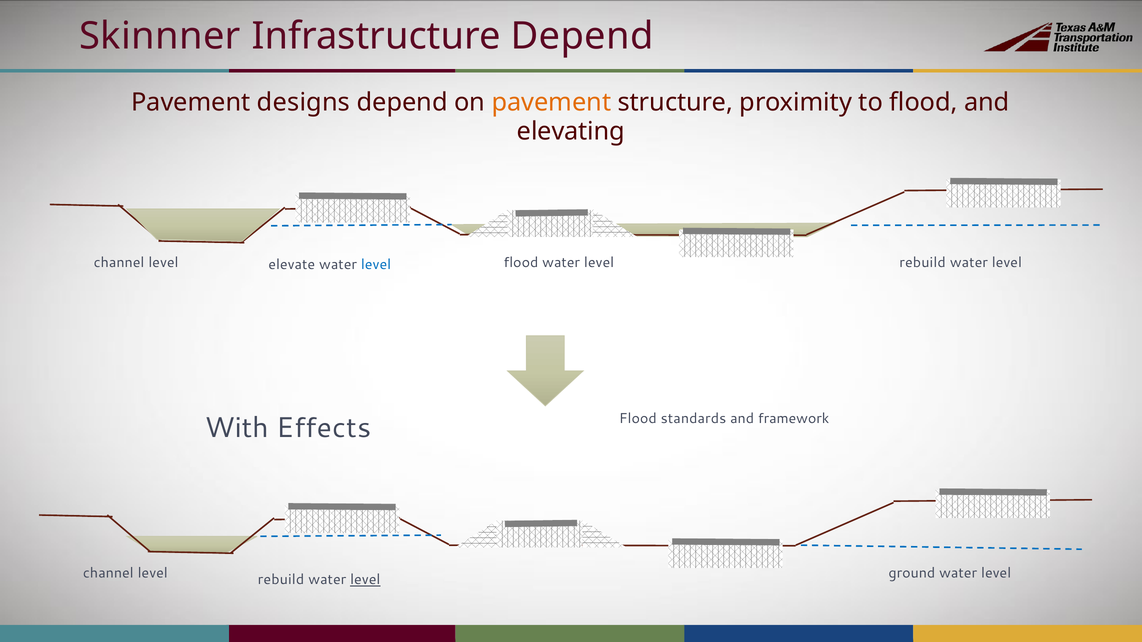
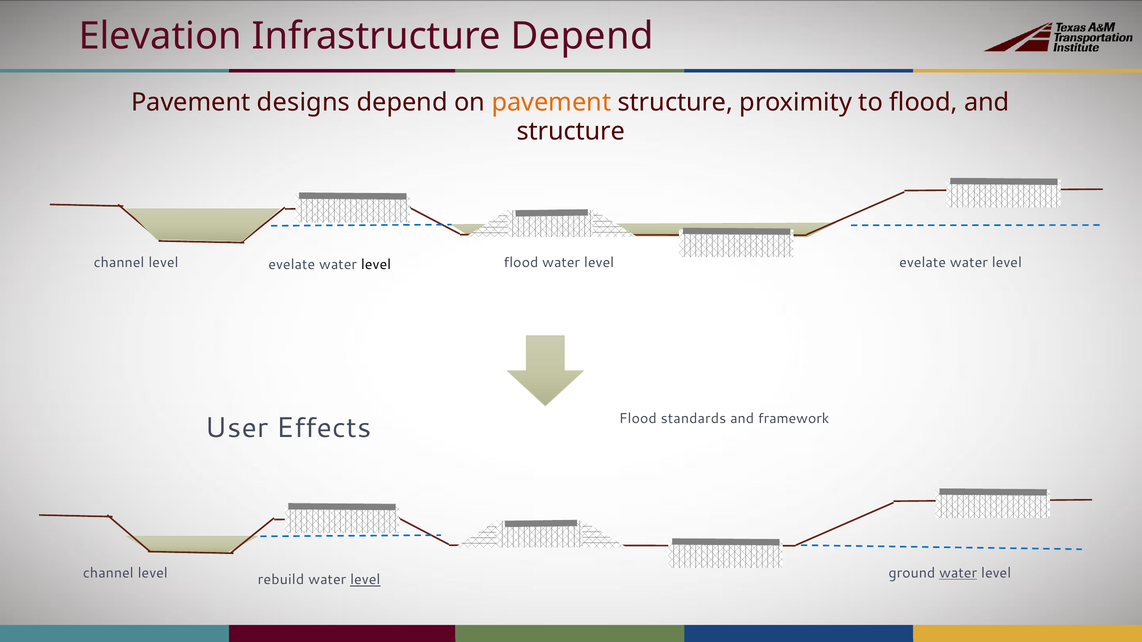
Skinnner: Skinnner -> Elevation (160, 36)
elevating: elevating -> structure (571, 131)
flood water level rebuild: rebuild -> evelate (923, 263)
elevate: elevate -> evelate (292, 265)
level colour: blue -> black (376, 265)
With: With -> User (237, 428)
water underline: none -> present (958, 573)
